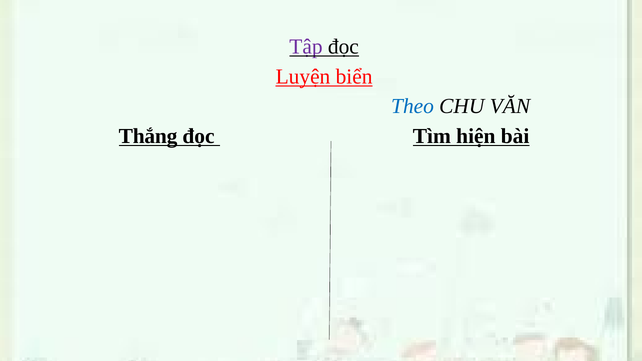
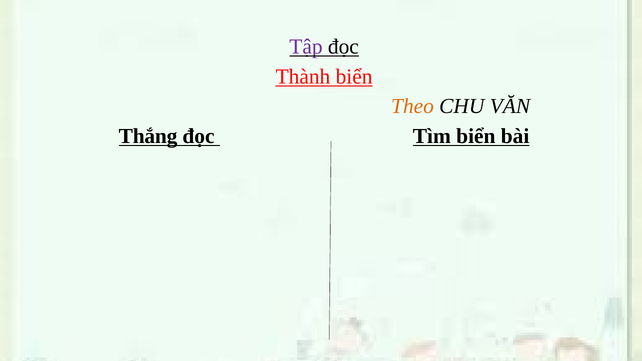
Luyện: Luyện -> Thành (303, 76)
Theo colour: blue -> orange (413, 106)
Tìm hiện: hiện -> biển (476, 136)
